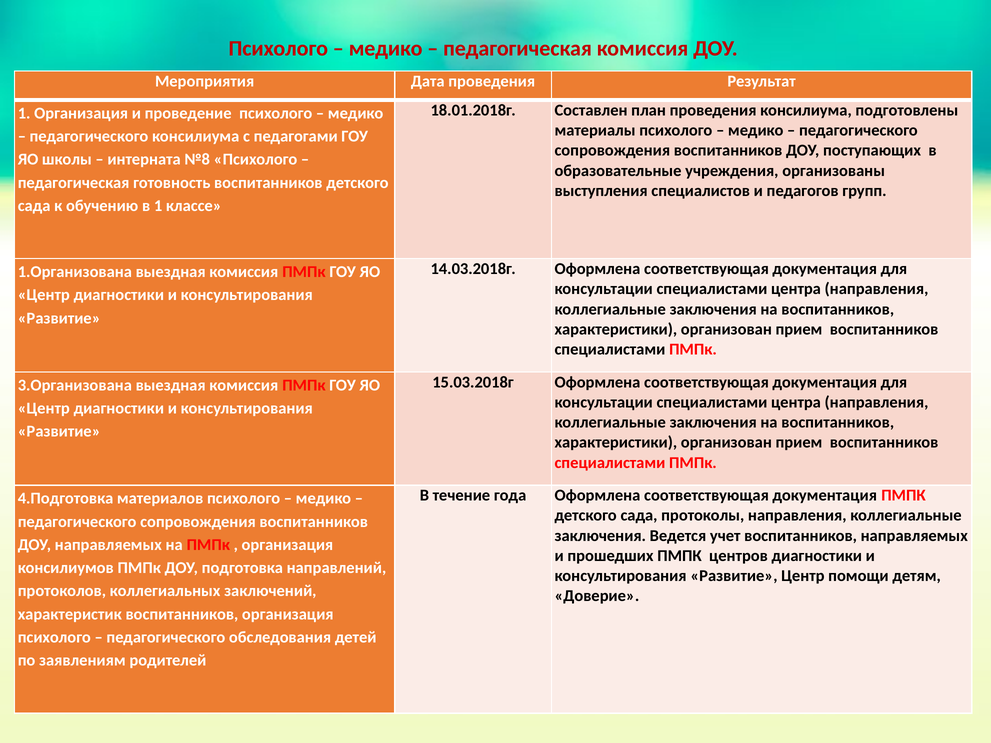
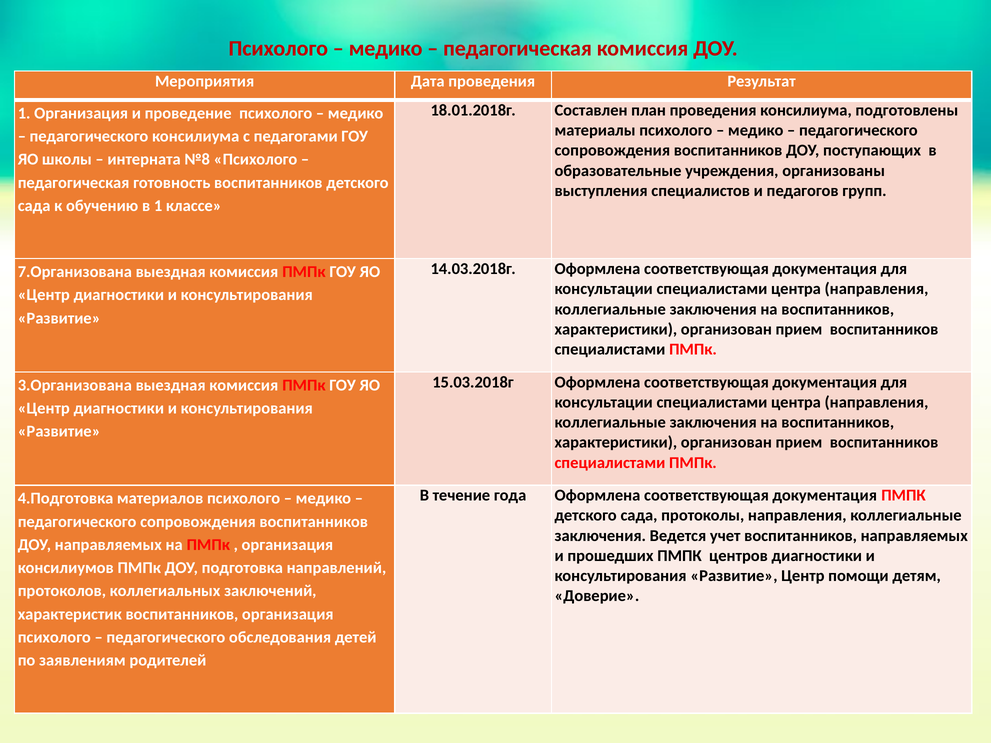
1.Организована: 1.Организована -> 7.Организована (75, 272)
